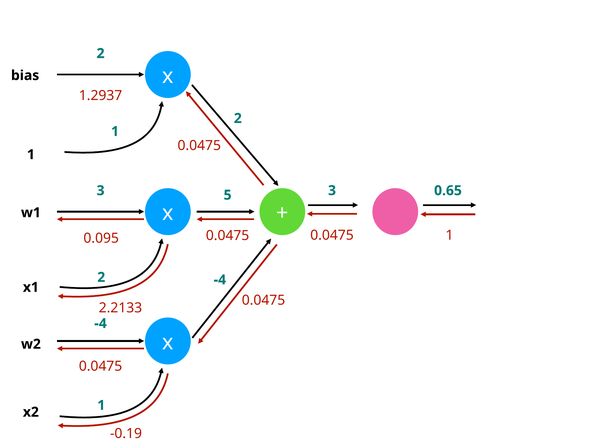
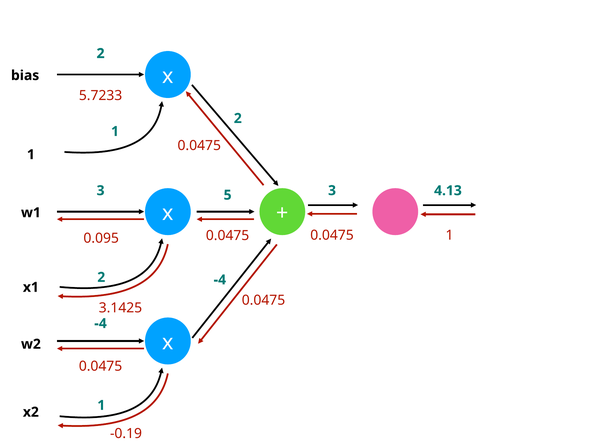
1.2937: 1.2937 -> 5.7233 (101, 95)
0.65: 0.65 -> 4.13 (448, 190)
2.2133: 2.2133 -> 3.1425 (120, 308)
